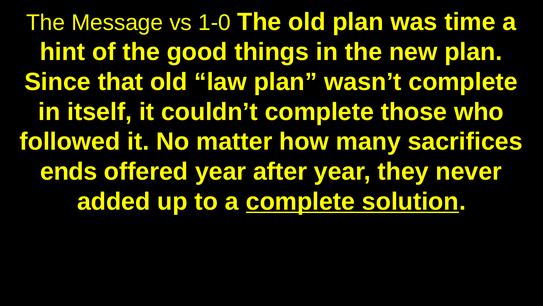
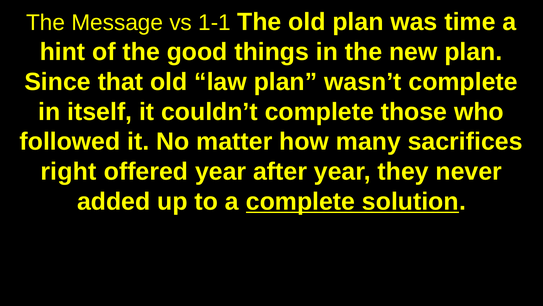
1-0: 1-0 -> 1-1 (215, 23)
ends: ends -> right (69, 171)
